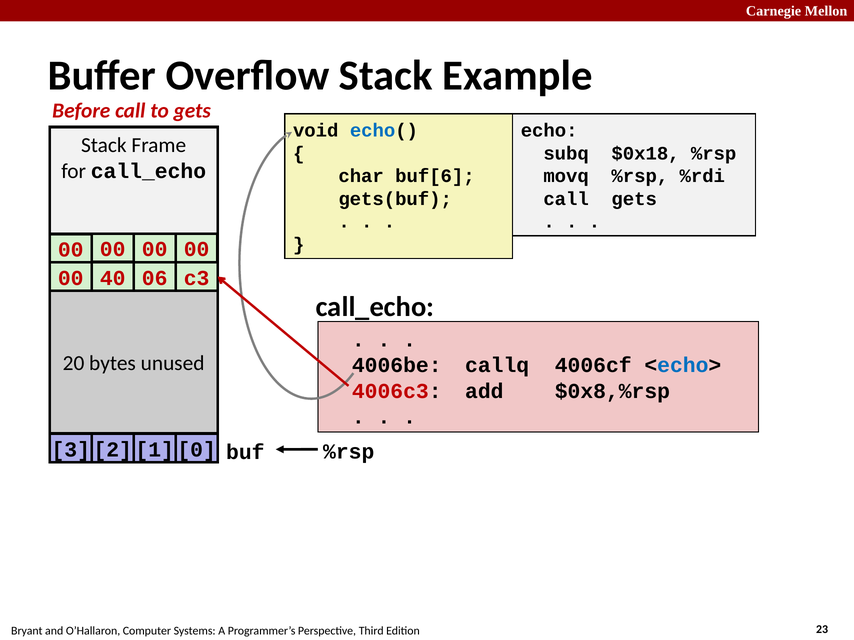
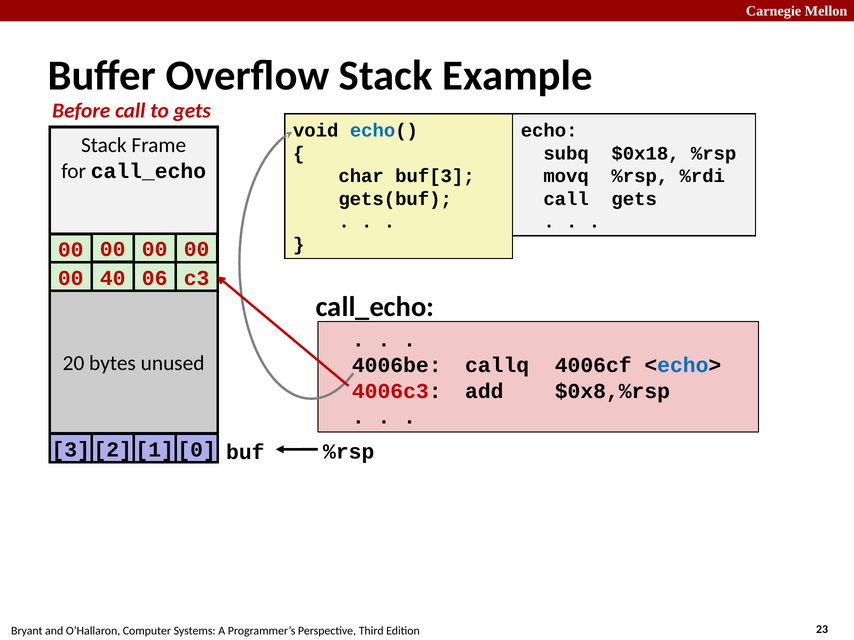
buf[6: buf[6 -> buf[3 (435, 176)
